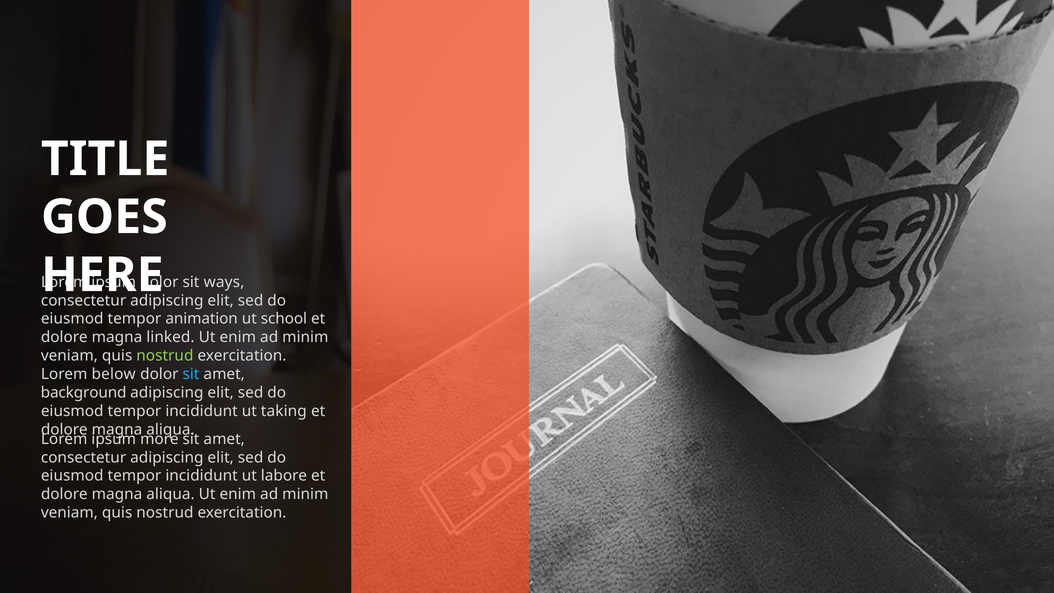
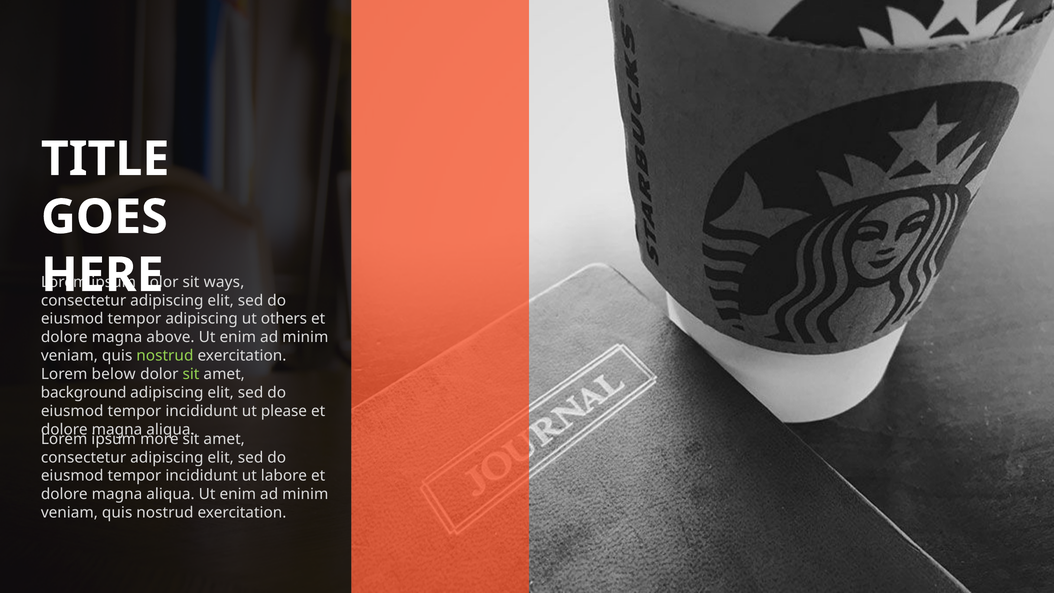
tempor animation: animation -> adipiscing (202, 319)
school: school -> others (284, 319)
linked: linked -> above (170, 337)
sit colour: light blue -> light green (191, 374)
taking: taking -> please (284, 411)
